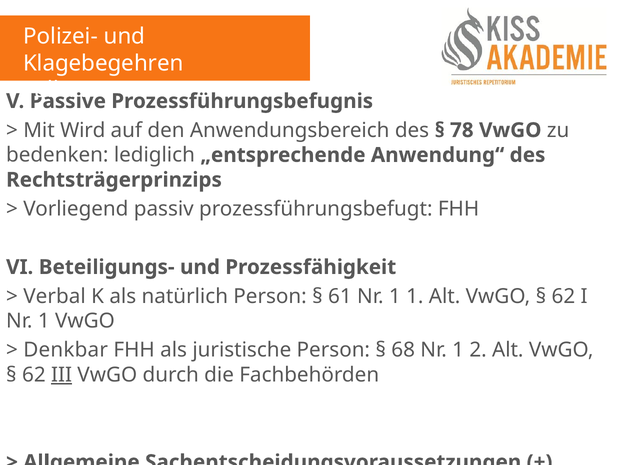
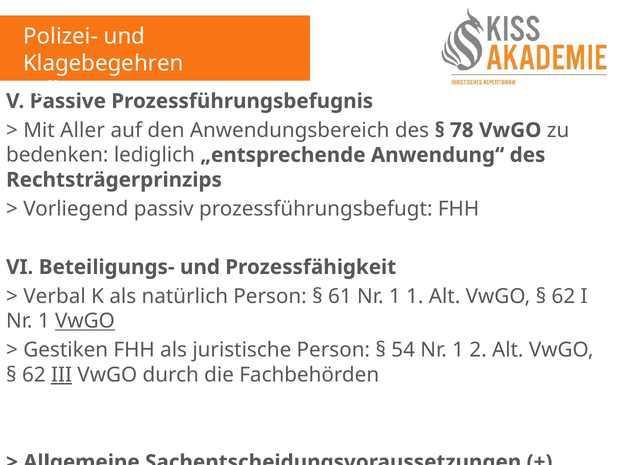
Wird: Wird -> Aller (83, 130)
VwGO underline: none -> present (85, 321)
Denkbar: Denkbar -> Gestiken (66, 350)
68: 68 -> 54 (403, 350)
